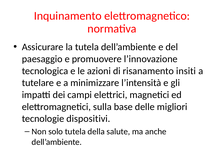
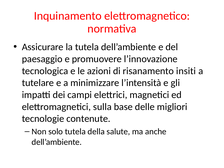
dispositivi: dispositivi -> contenute (88, 119)
